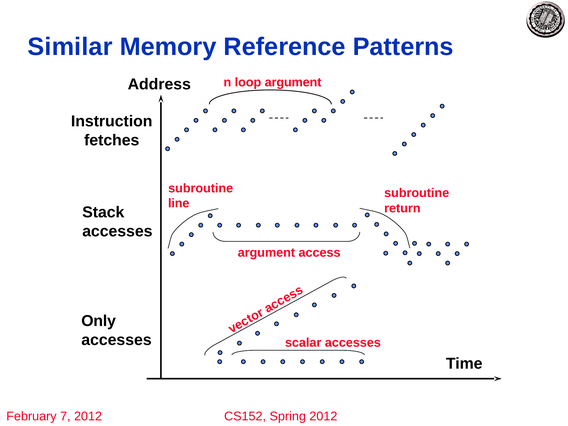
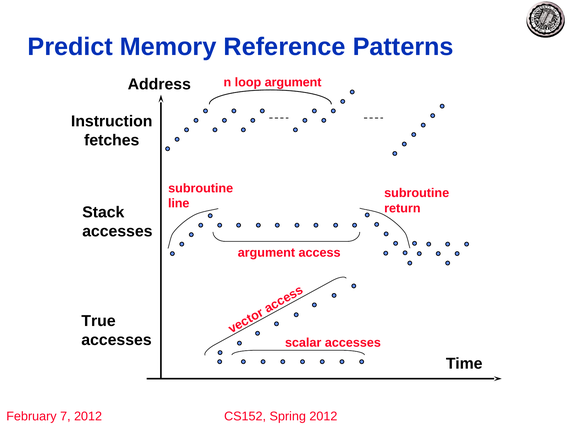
Similar: Similar -> Predict (70, 47)
Only: Only -> True (99, 321)
